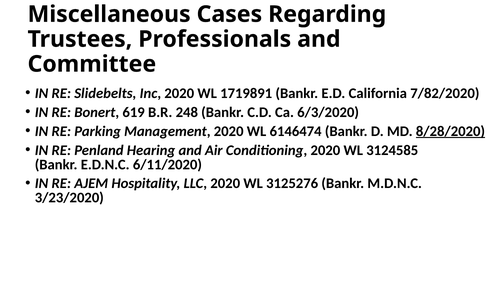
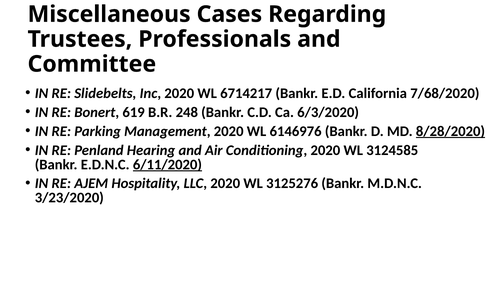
1719891: 1719891 -> 6714217 (246, 93)
7/82/2020: 7/82/2020 -> 7/68/2020 (445, 93)
6146474: 6146474 -> 6146976 (296, 131)
6/11/2020 underline: none -> present (167, 164)
